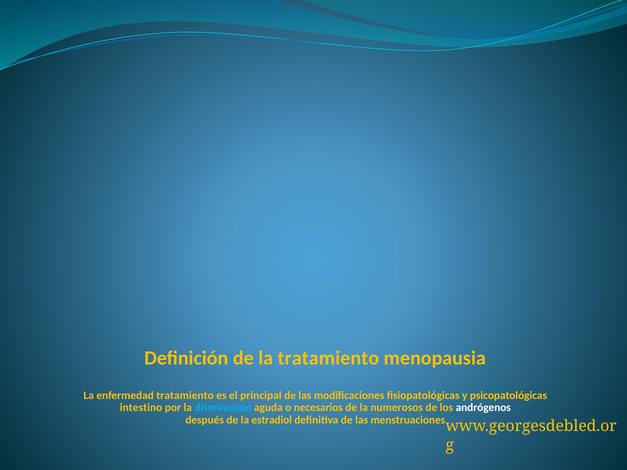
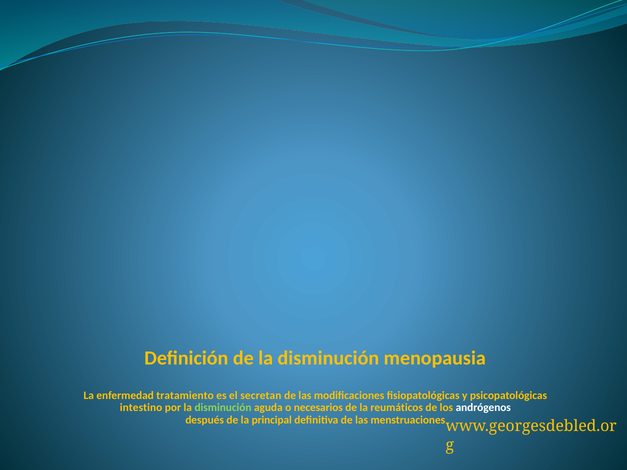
de la tratamiento: tratamiento -> disminución (328, 358)
principal: principal -> secretan (261, 396)
disminución colour: light blue -> light green (223, 408)
numerosos: numerosos -> reumáticos (397, 408)
estradiol: estradiol -> principal (272, 420)
